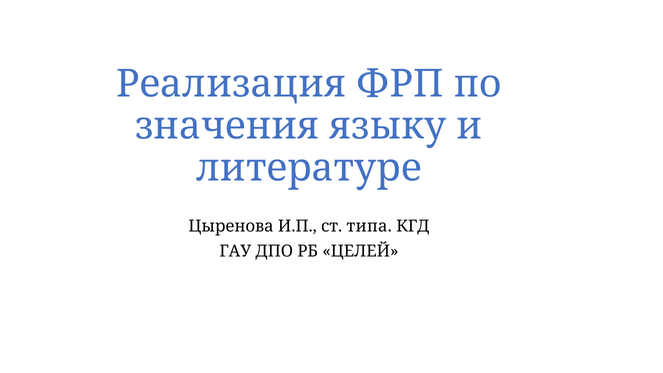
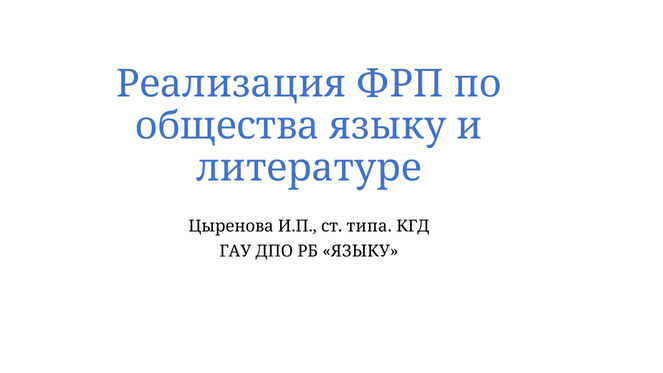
значения: значения -> общества (227, 126)
РБ ЦЕЛЕЙ: ЦЕЛЕЙ -> ЯЗЫКУ (360, 251)
